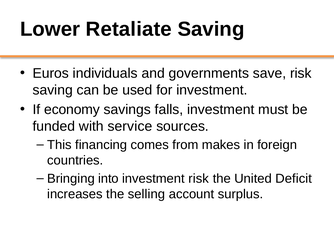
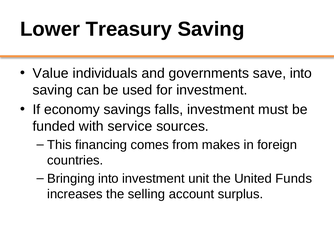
Retaliate: Retaliate -> Treasury (129, 29)
Euros: Euros -> Value (51, 74)
save risk: risk -> into (301, 74)
investment risk: risk -> unit (199, 179)
Deficit: Deficit -> Funds (294, 179)
